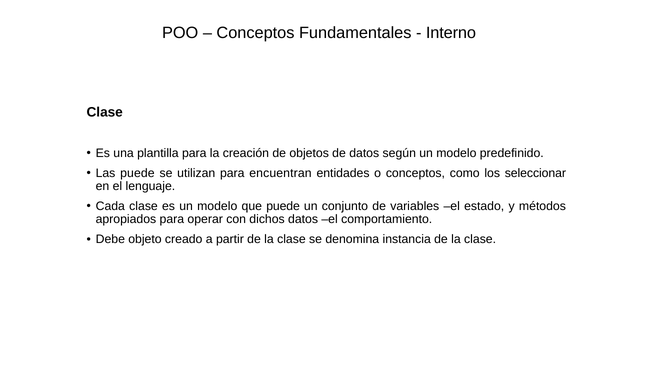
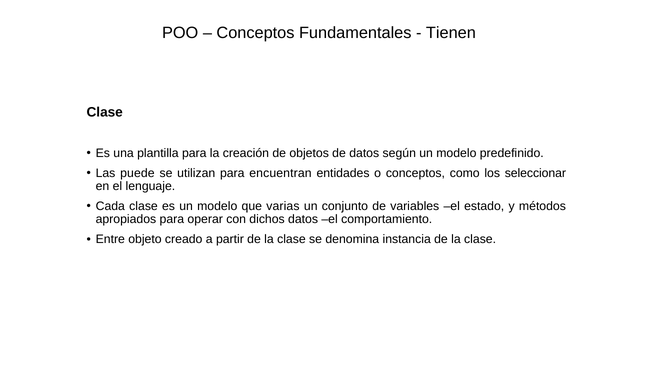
Interno: Interno -> Tienen (451, 33)
que puede: puede -> varias (283, 206)
Debe: Debe -> Entre (110, 240)
